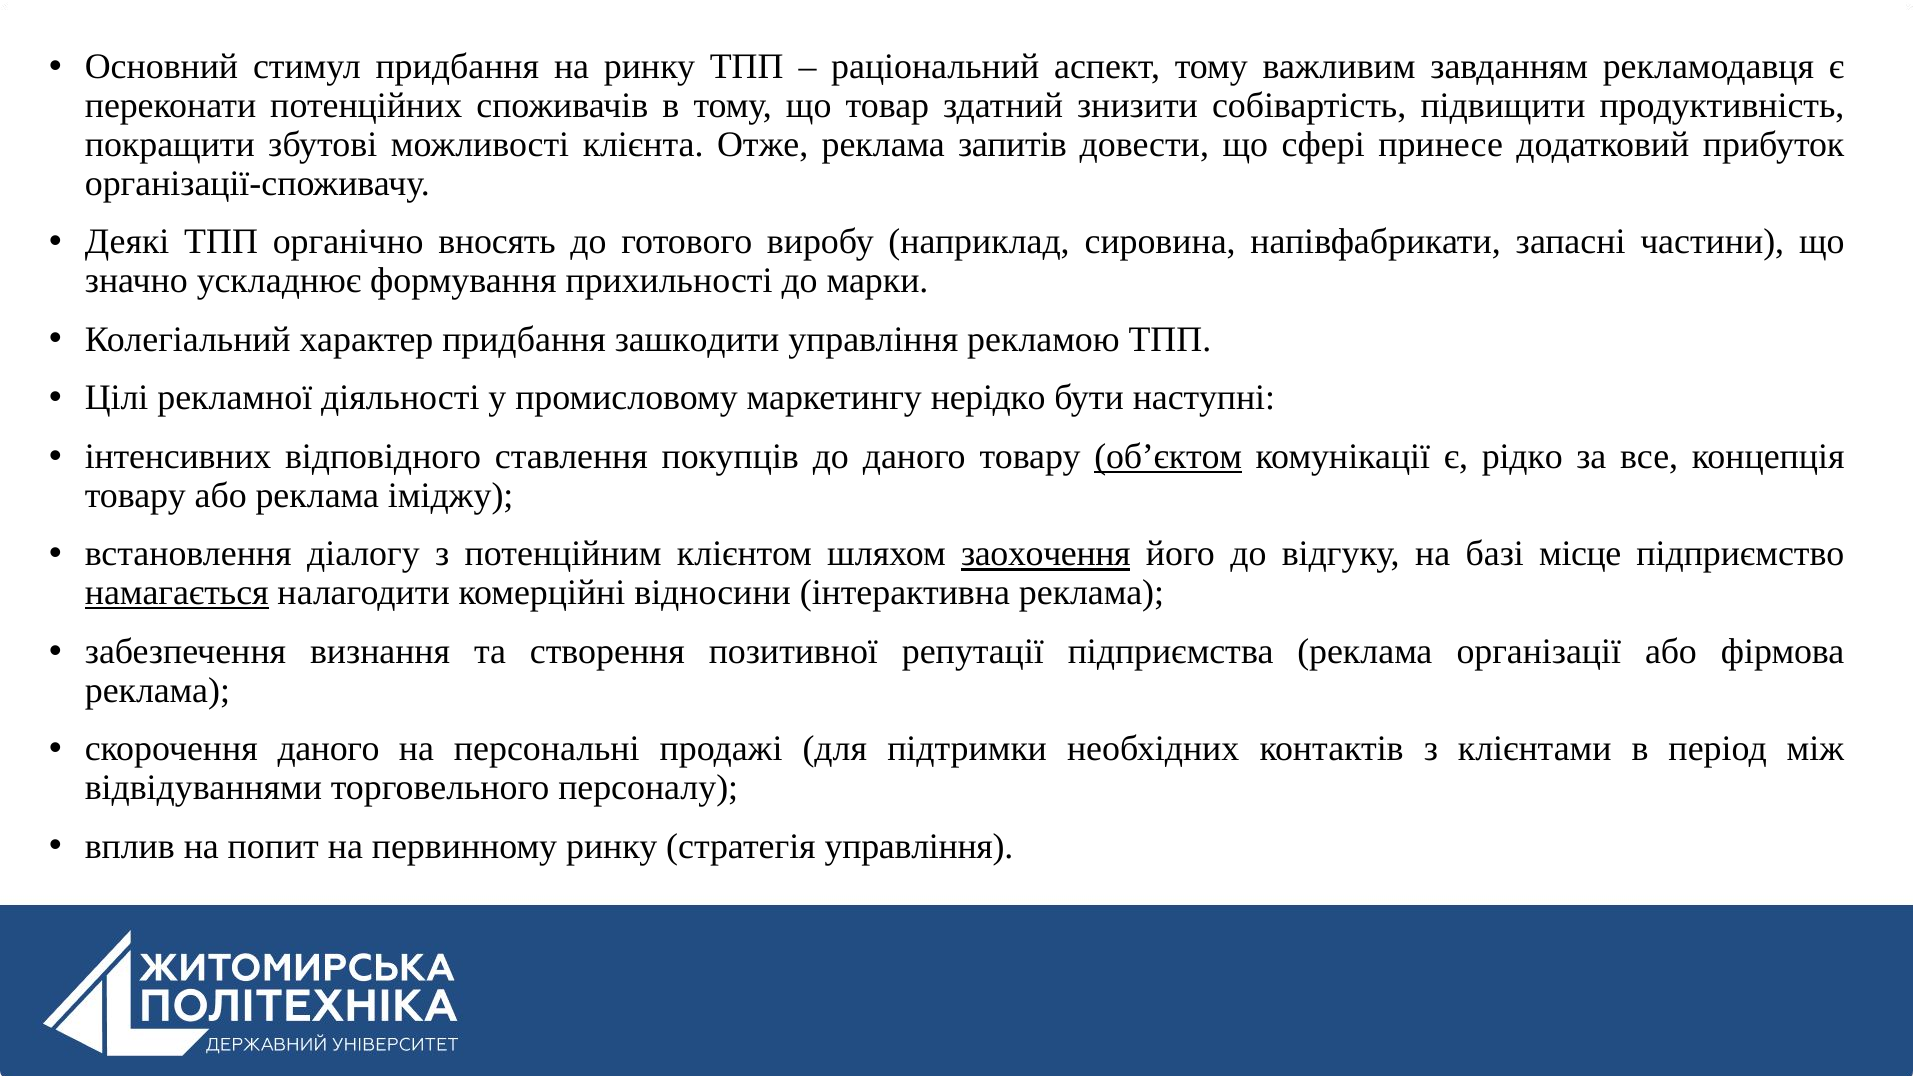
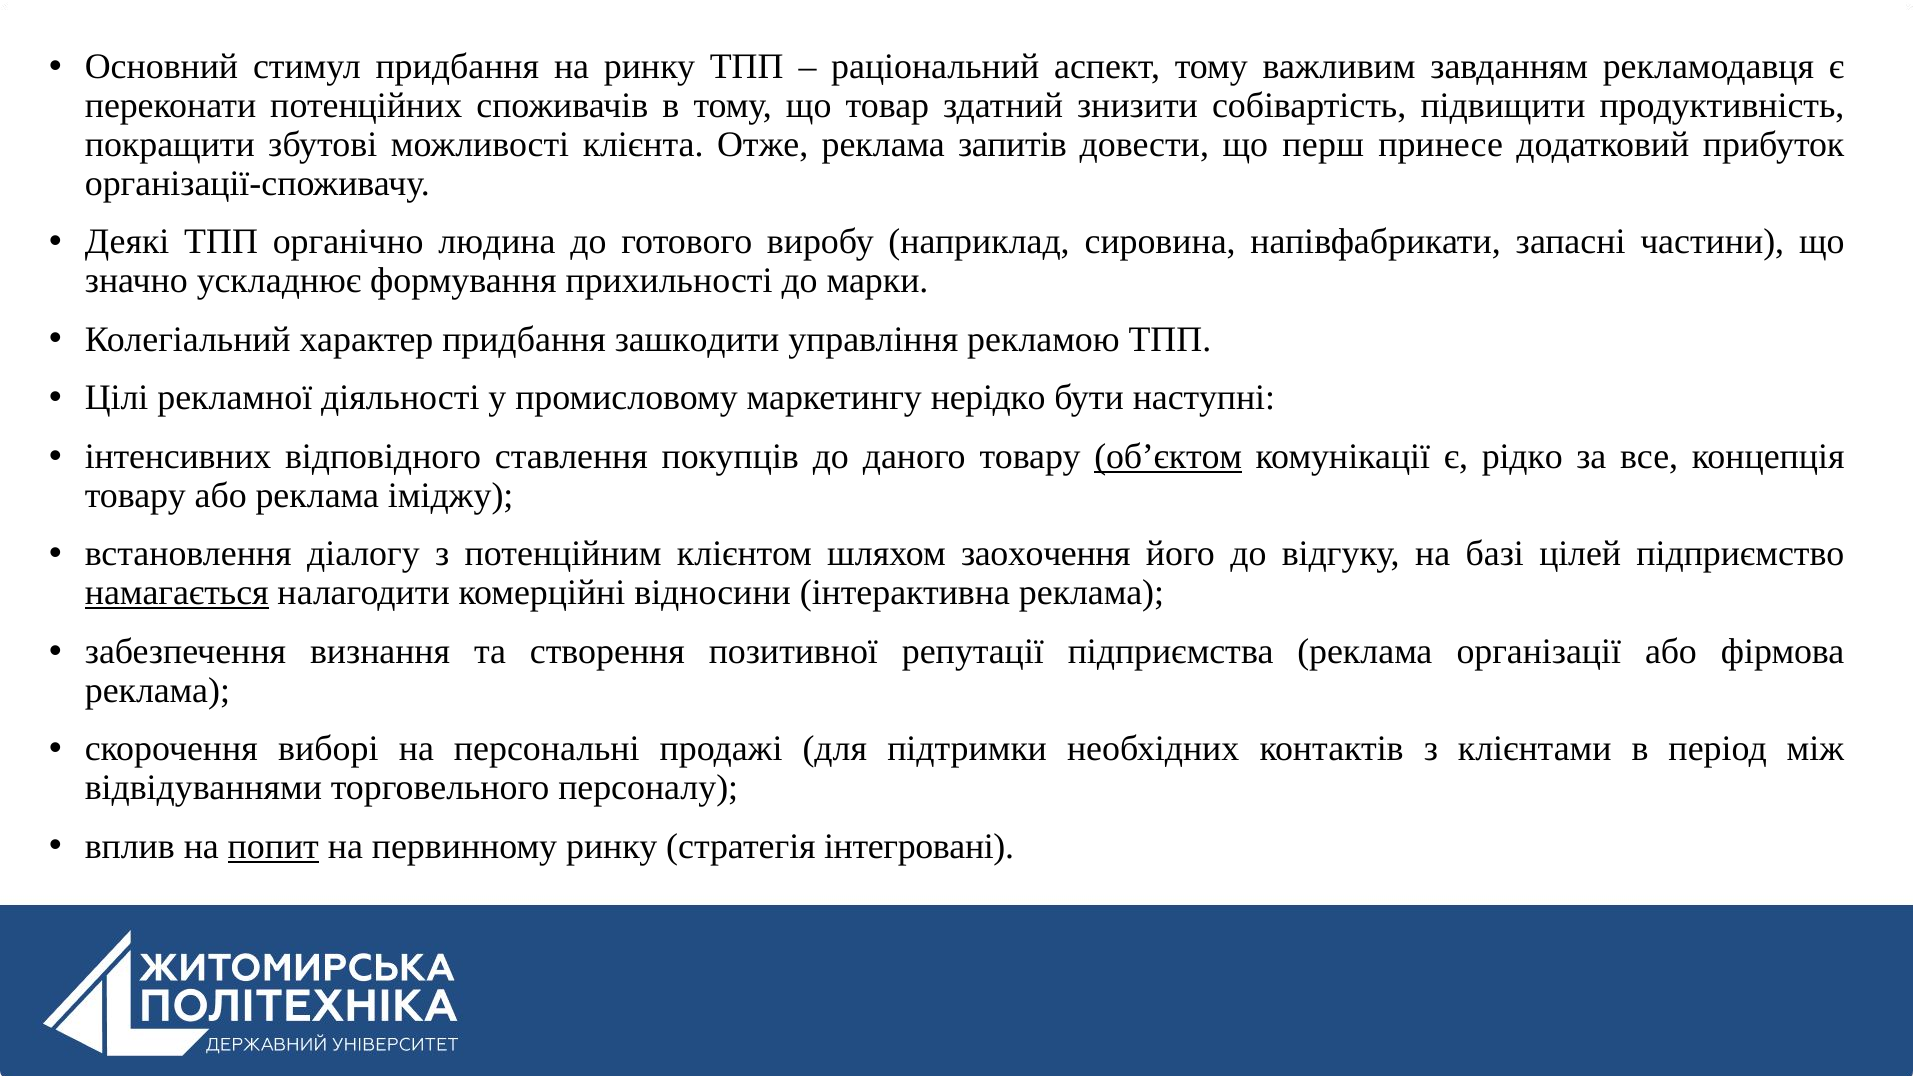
сфері: сфері -> перш (1323, 144)
вносять: вносять -> людина (497, 242)
заохочення underline: present -> none (1046, 554)
місце: місце -> цілей (1580, 554)
скорочення даного: даного -> виборі (328, 749)
попит underline: none -> present (273, 846)
стратегія управління: управління -> інтегровані (919, 846)
